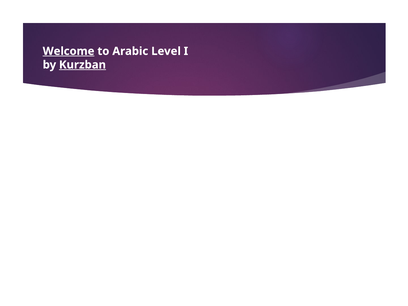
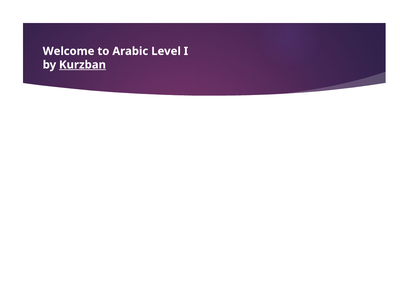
Welcome underline: present -> none (69, 51)
